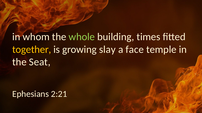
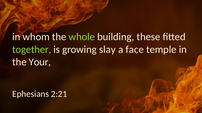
times: times -> these (148, 37)
together colour: yellow -> light green (32, 50)
Seat: Seat -> Your (40, 62)
